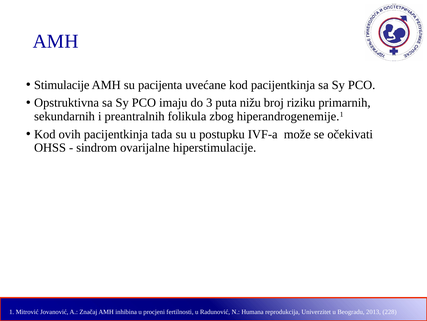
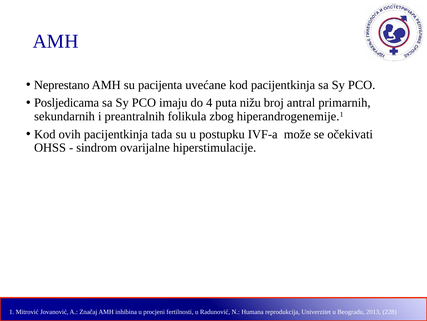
Stimulacije: Stimulacije -> Neprestano (62, 85)
Opstruktivna: Opstruktivna -> Posljedicama (67, 103)
3: 3 -> 4 (209, 103)
riziku: riziku -> antral (301, 103)
